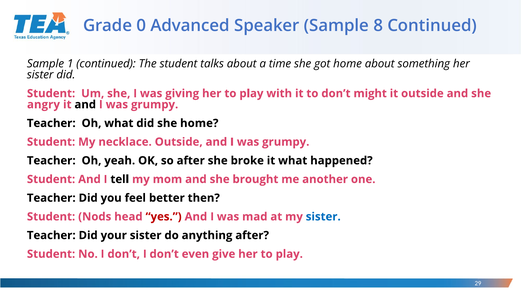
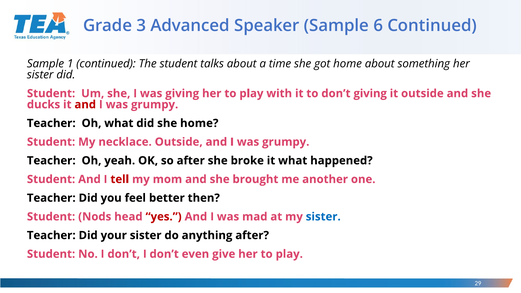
0: 0 -> 3 (141, 25)
8: 8 -> 6 (378, 25)
don’t might: might -> giving (370, 93)
angry: angry -> ducks (44, 105)
and colour: black -> red (85, 105)
tell colour: black -> red (120, 179)
